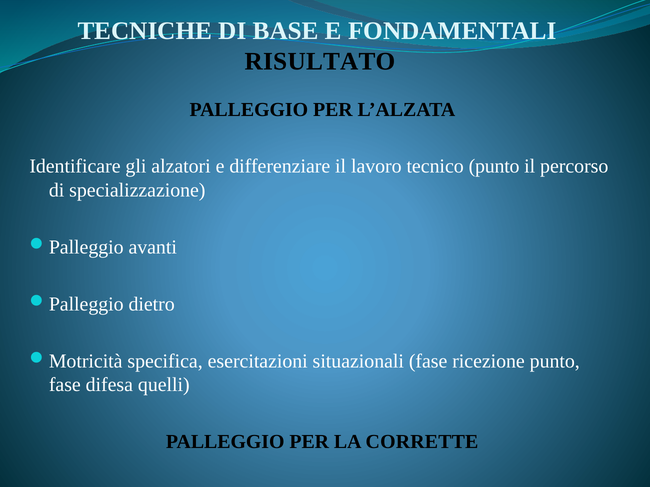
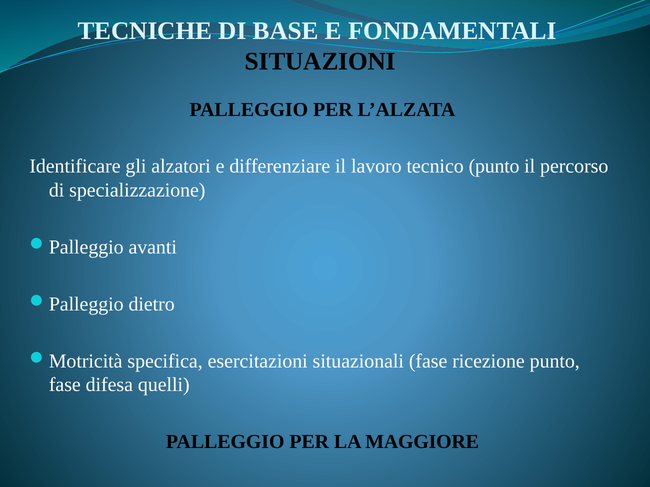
RISULTATO: RISULTATO -> SITUAZIONI (320, 61)
CORRETTE: CORRETTE -> MAGGIORE (422, 442)
